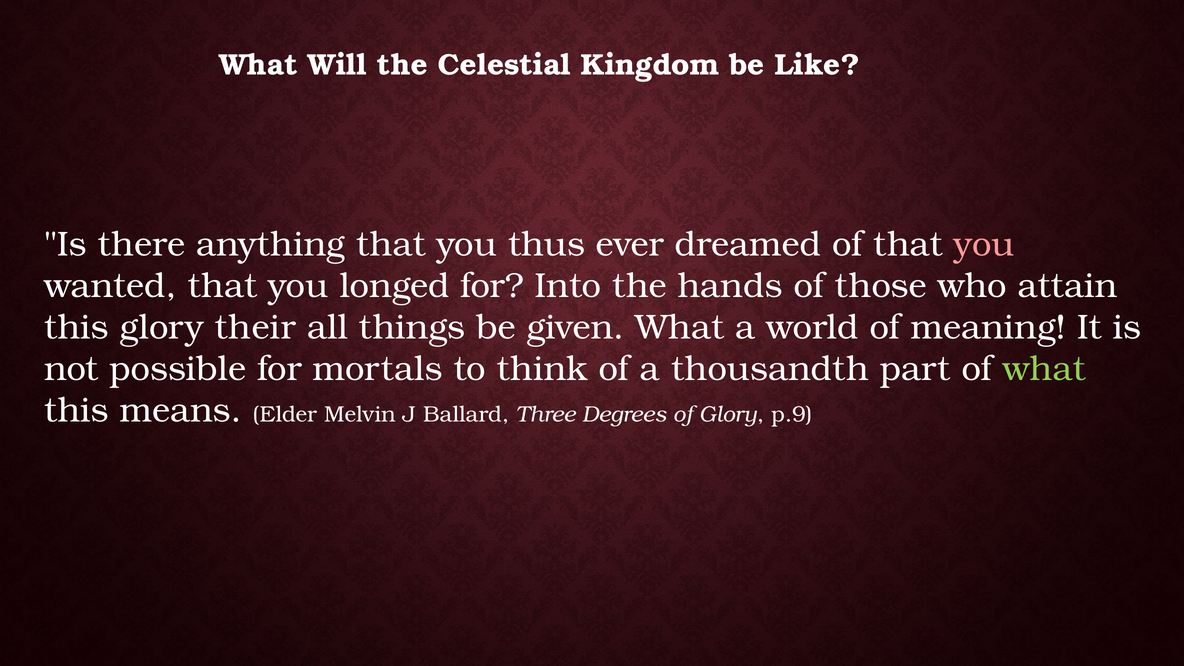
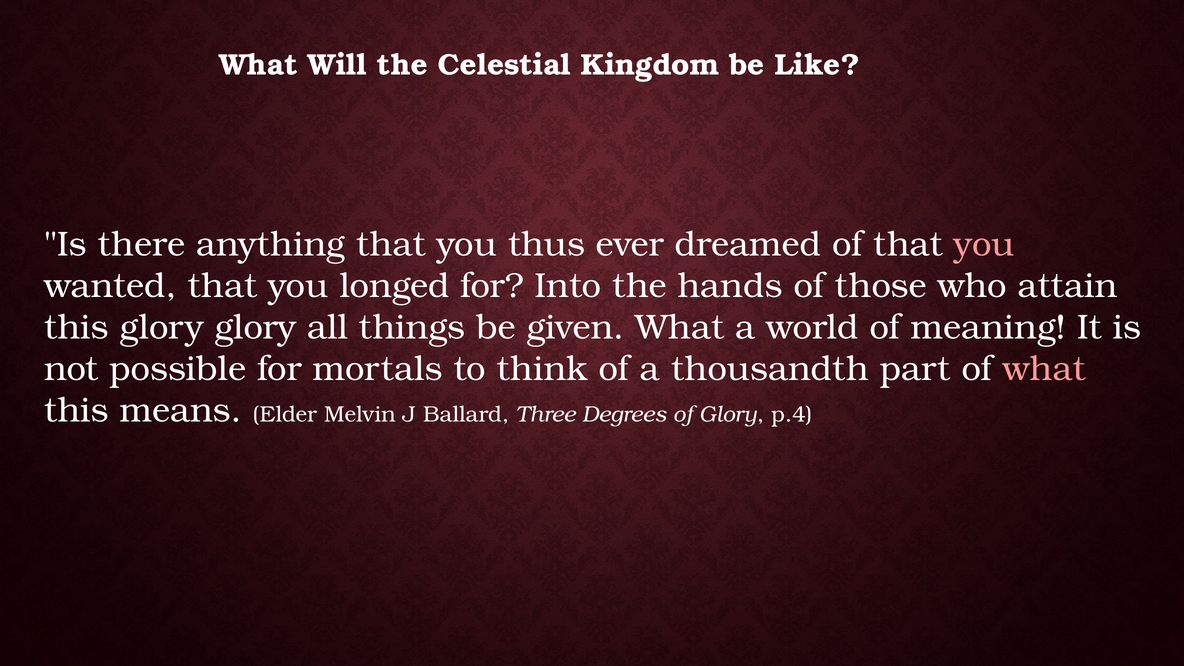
glory their: their -> glory (256, 327)
what colour: light green -> pink (1044, 369)
p.9: p.9 -> p.4 (792, 414)
